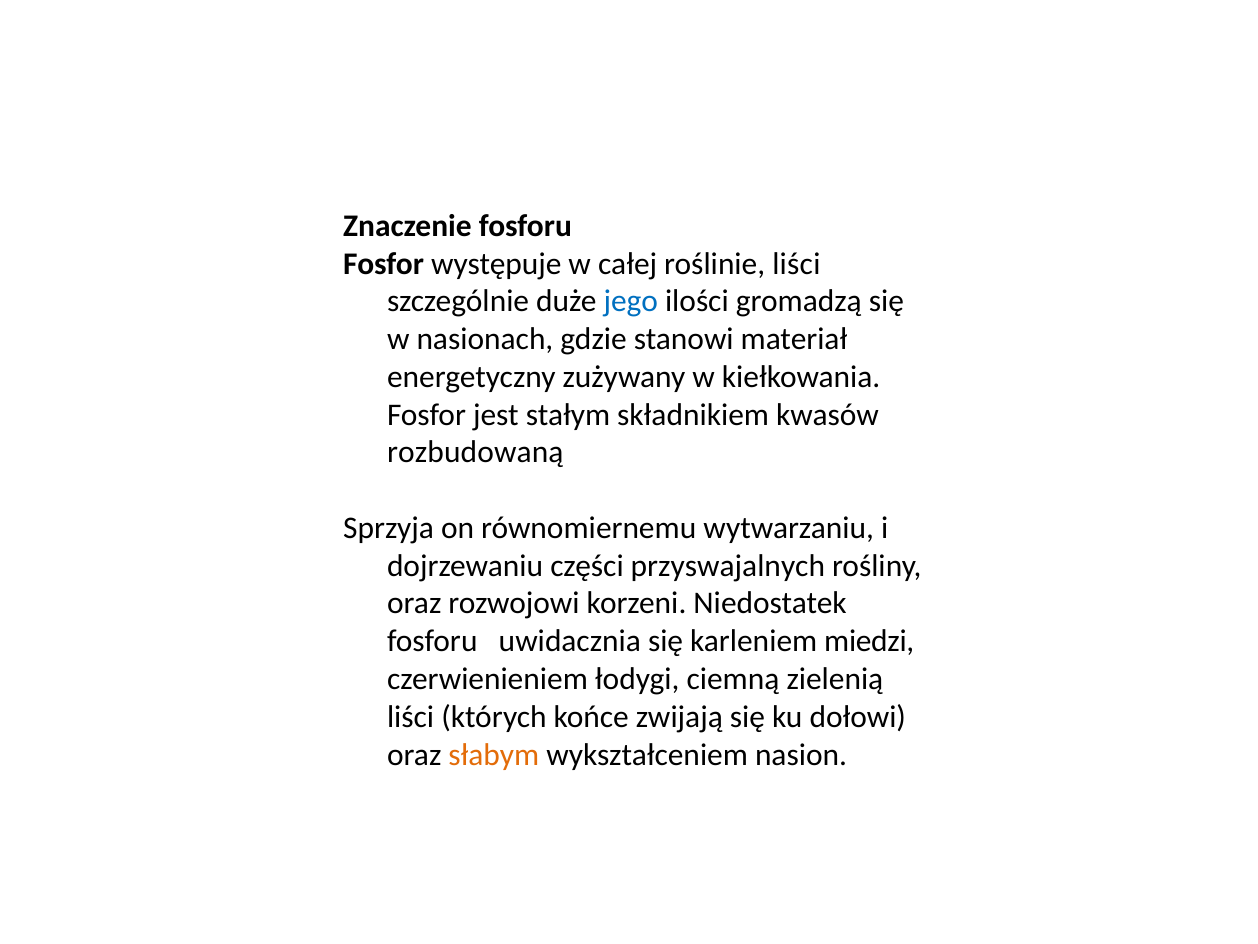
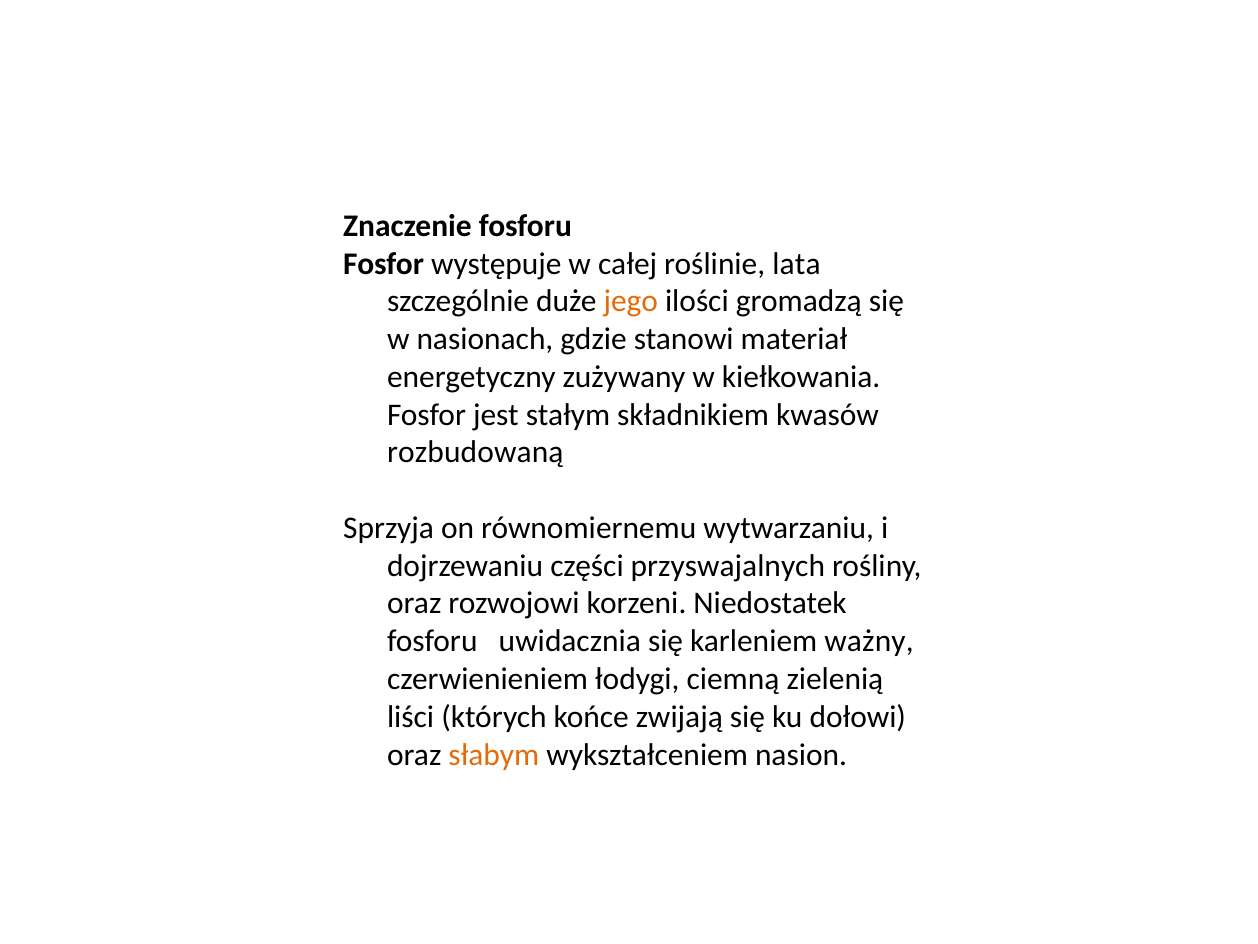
roślinie liści: liści -> lata (796, 264)
jego colour: blue -> orange (631, 301)
miedzi: miedzi -> ważny (869, 641)
